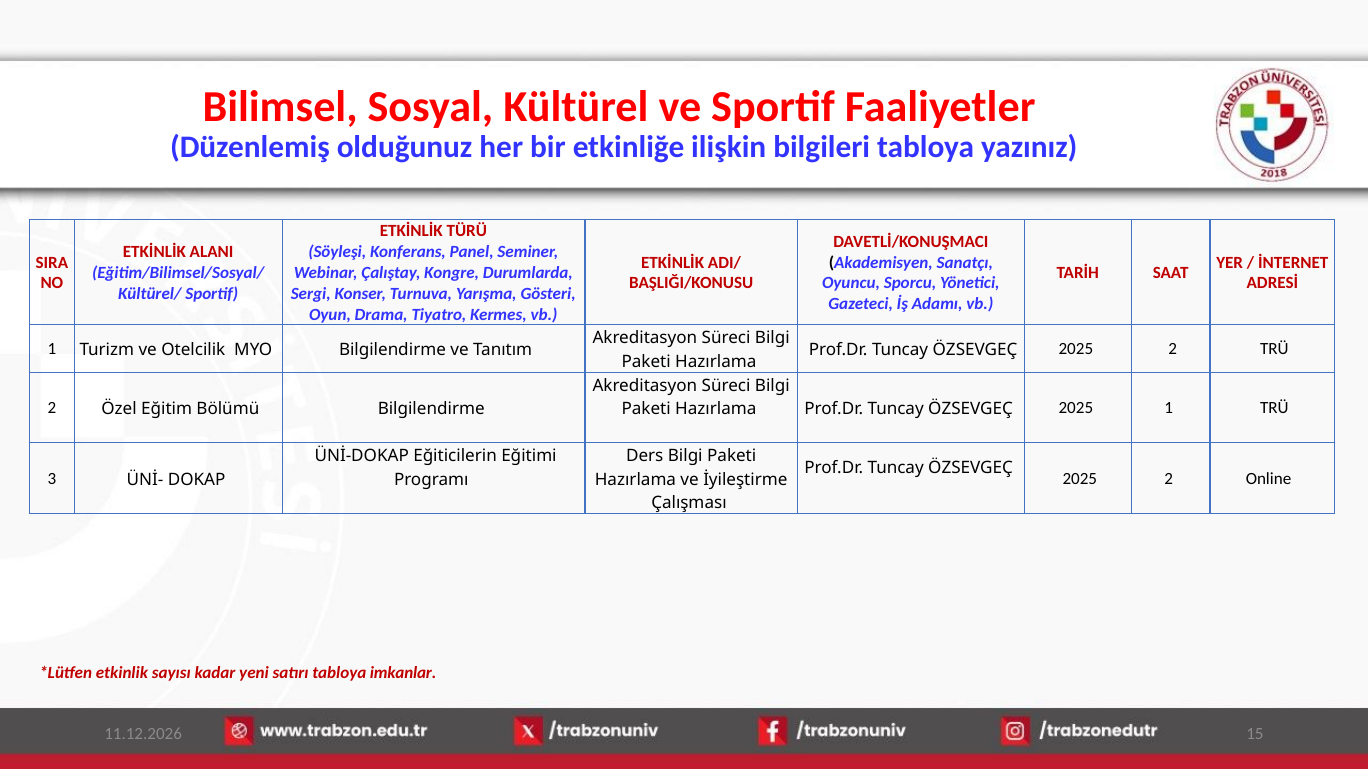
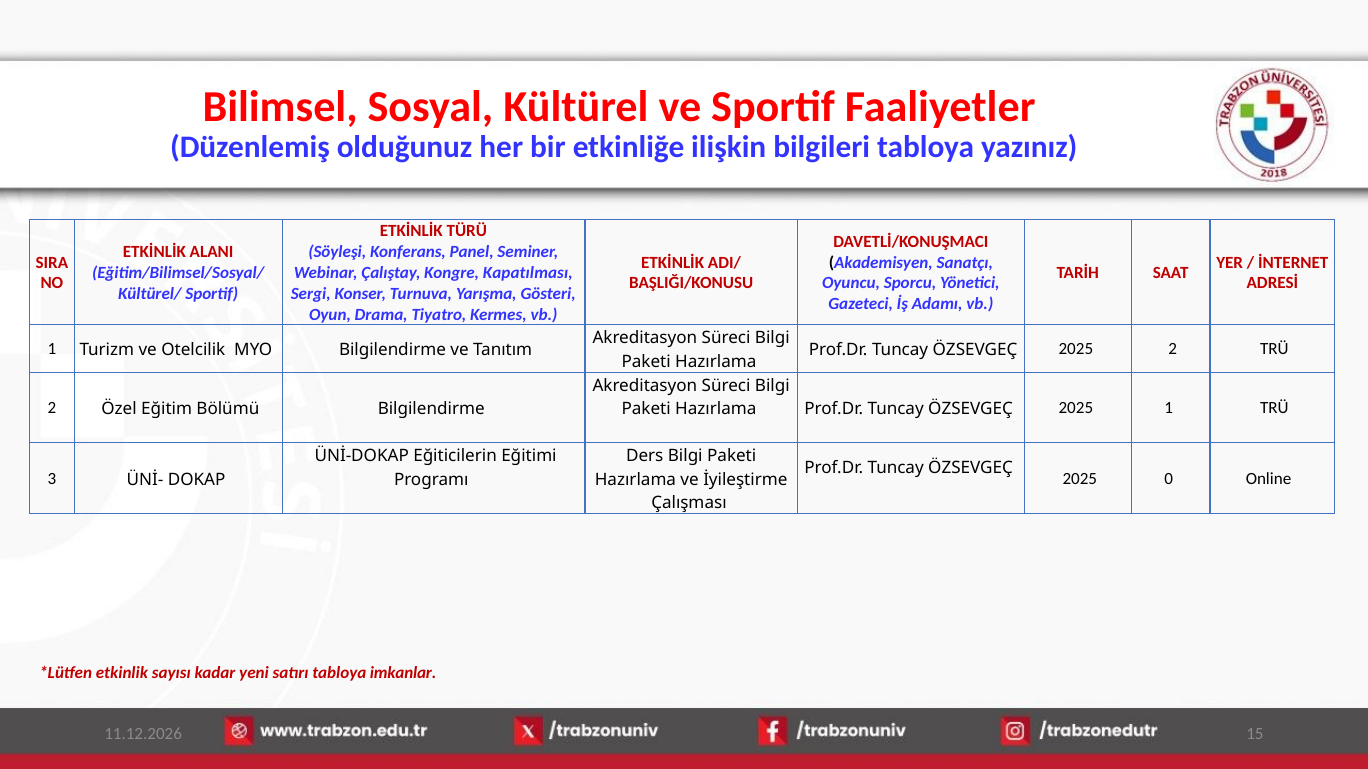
Durumlarda: Durumlarda -> Kapatılması (528, 273)
2: 2 -> 0 (1169, 479)
